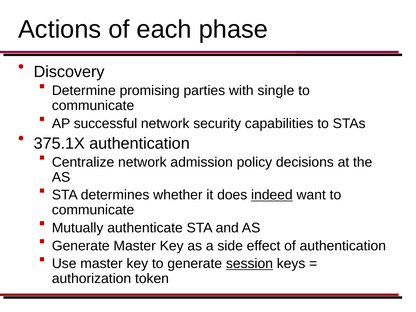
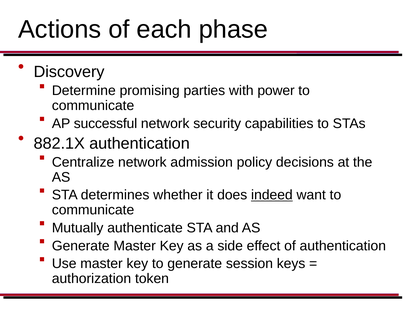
single: single -> power (276, 91)
375.1X: 375.1X -> 882.1X (59, 143)
session underline: present -> none (249, 264)
